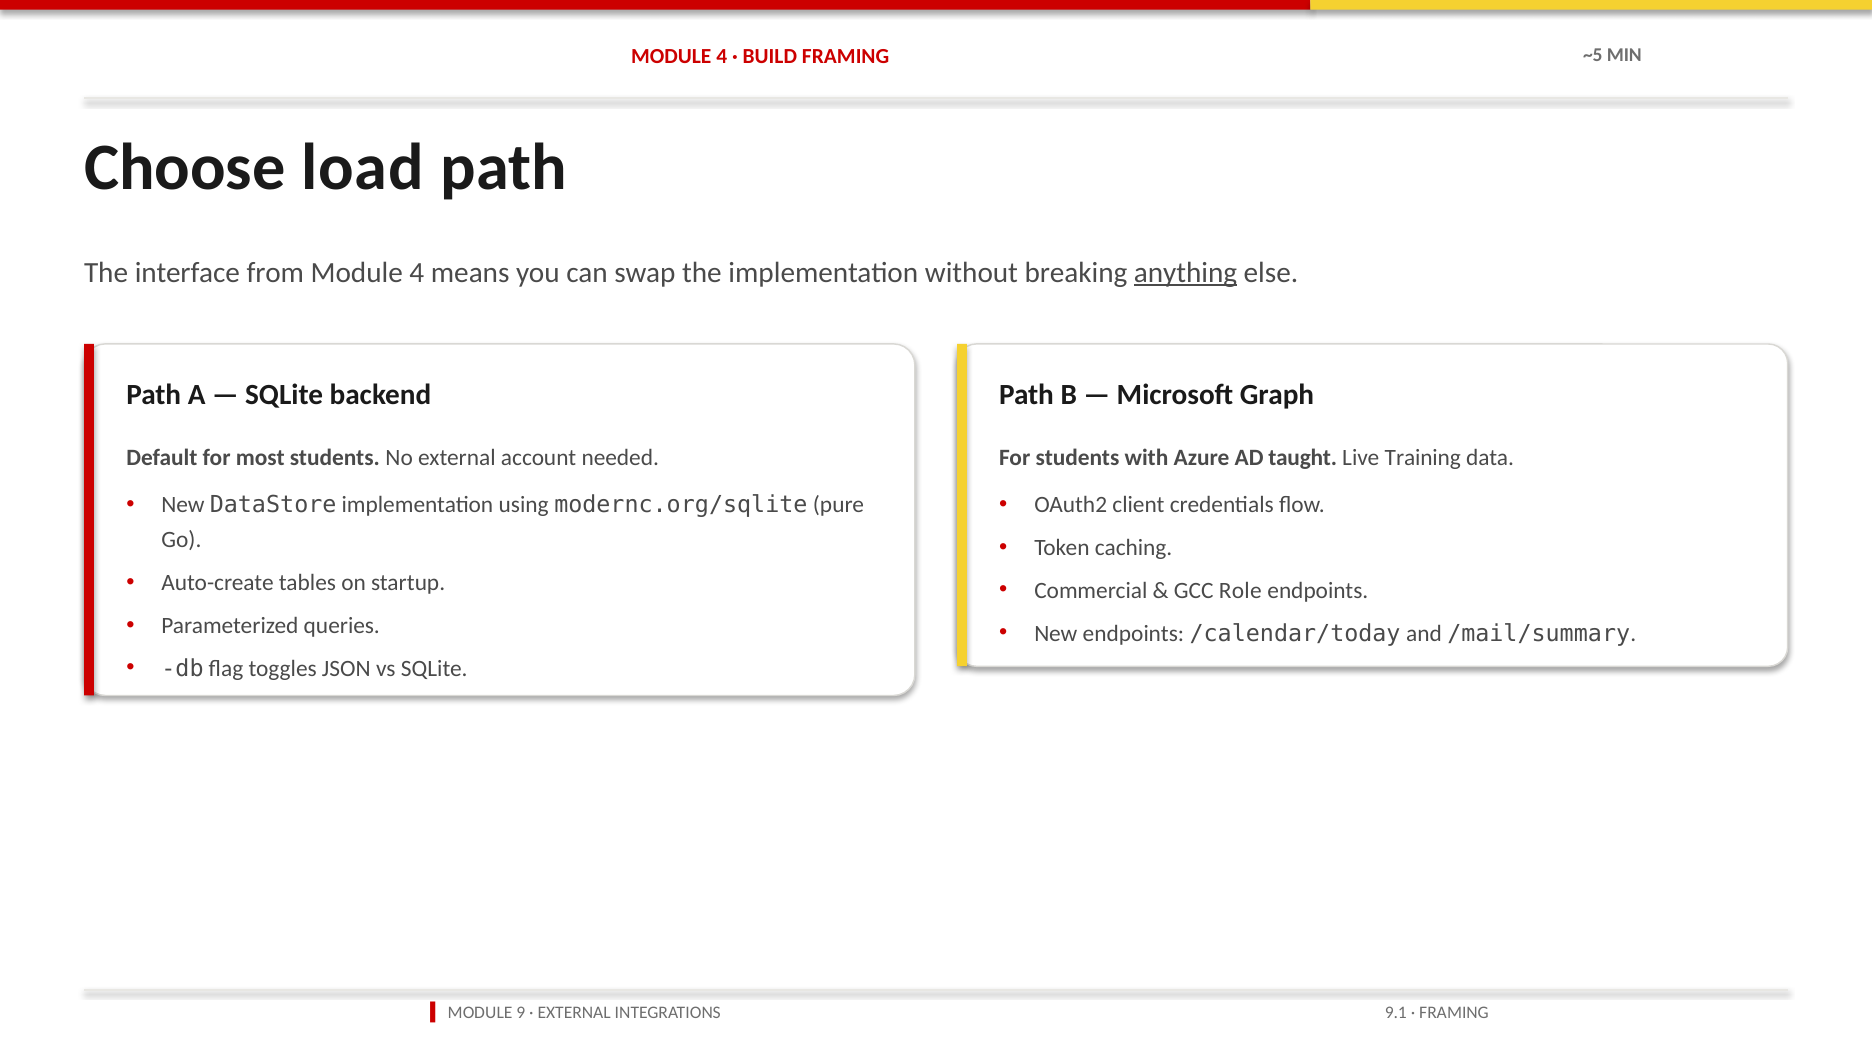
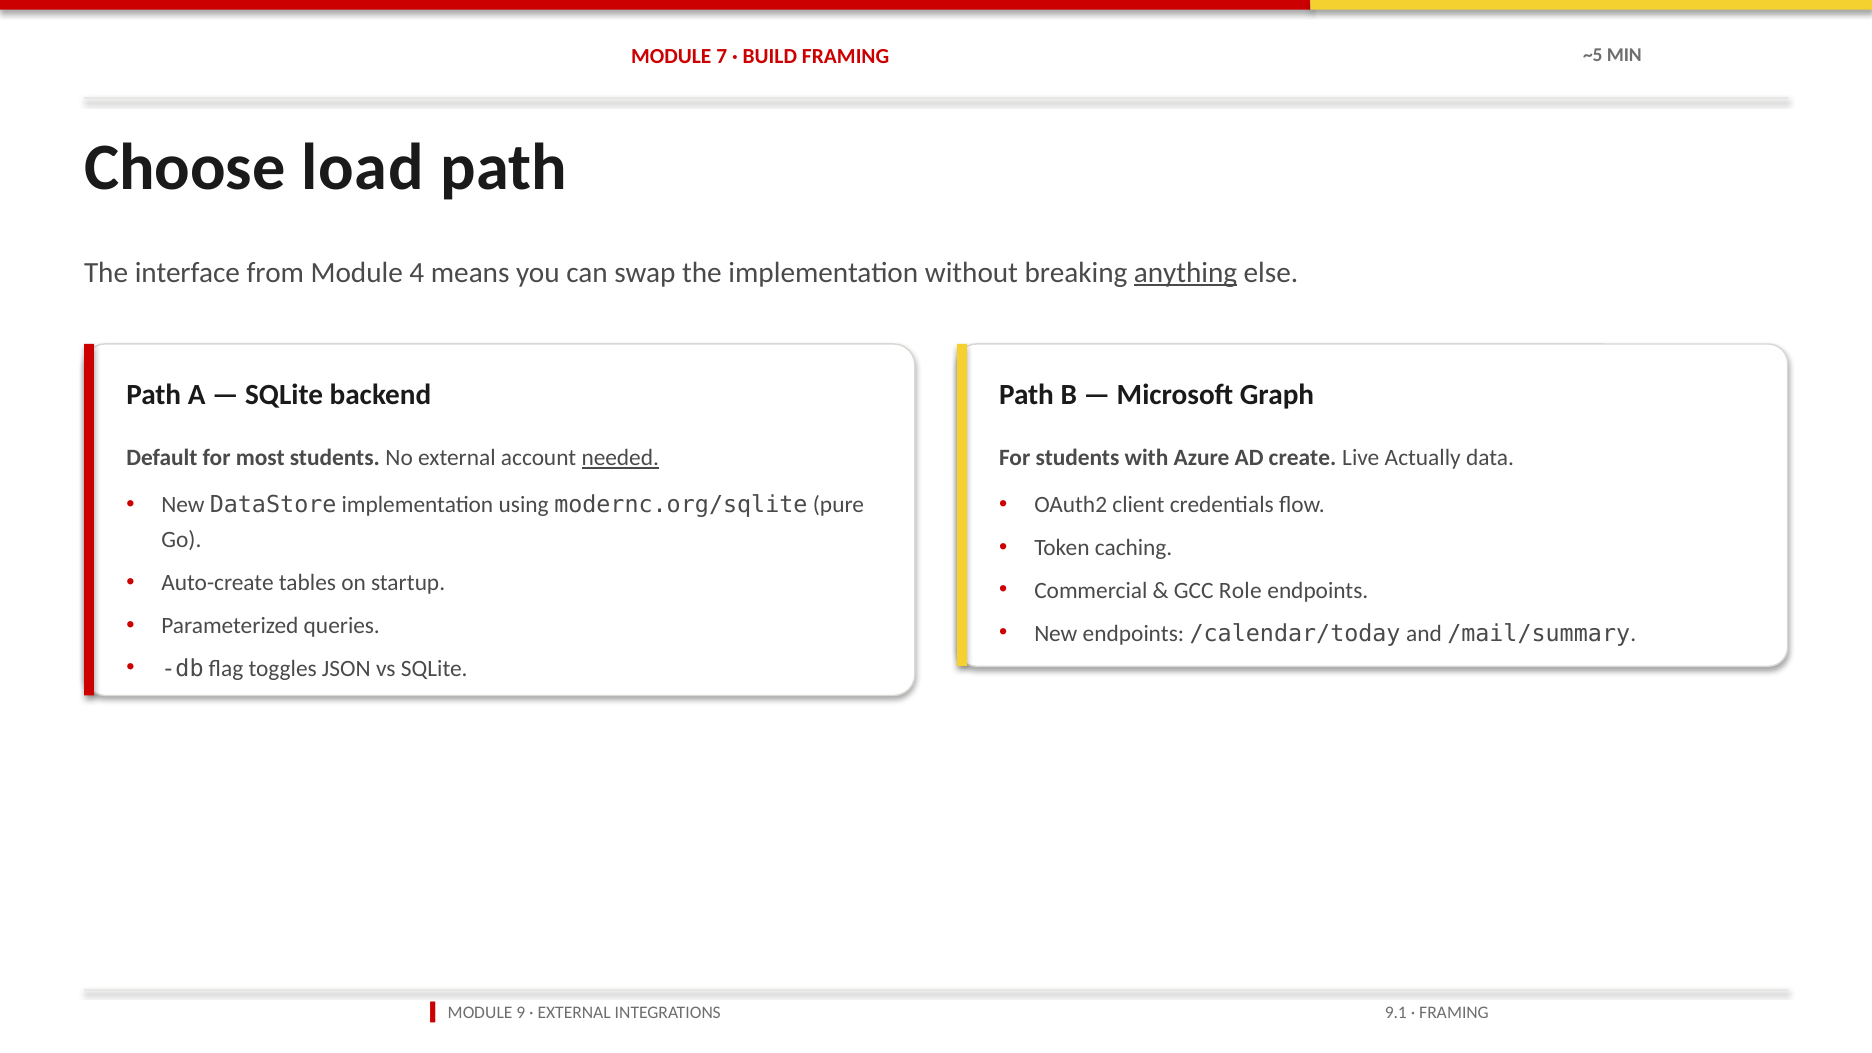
4: 4 -> 7 (722, 56)
needed underline: none -> present (620, 458)
taught: taught -> create (1303, 458)
Training: Training -> Actually (1423, 458)
